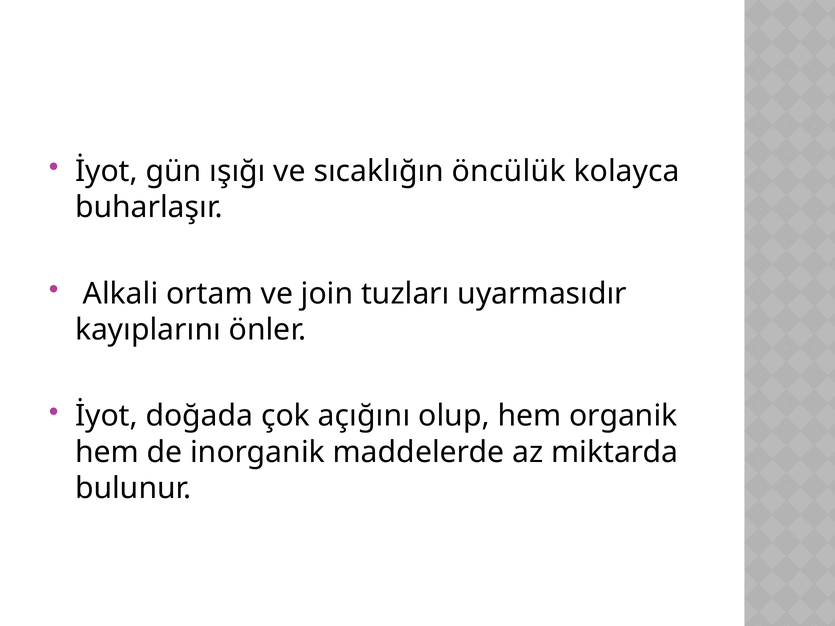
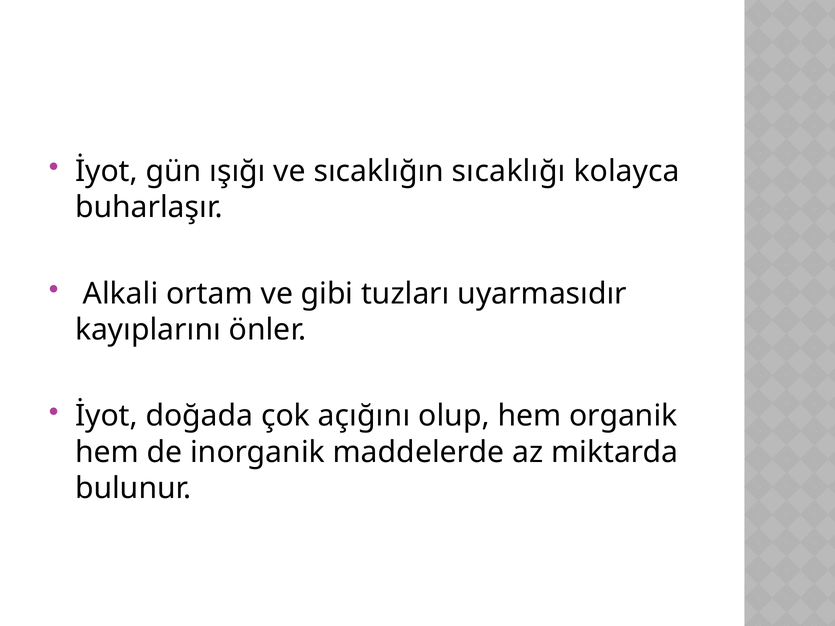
öncülük: öncülük -> sıcaklığı (509, 171)
join: join -> gibi (327, 294)
